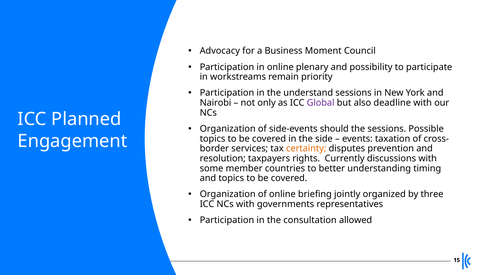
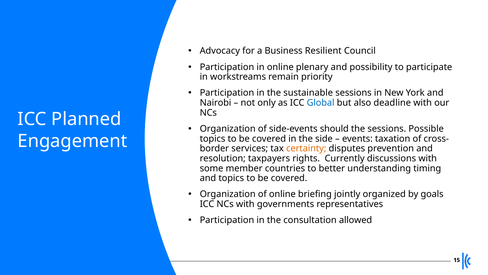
Moment: Moment -> Resilient (323, 51)
understand: understand -> sustainable (308, 93)
Global colour: purple -> blue (321, 103)
three: three -> goals (432, 194)
